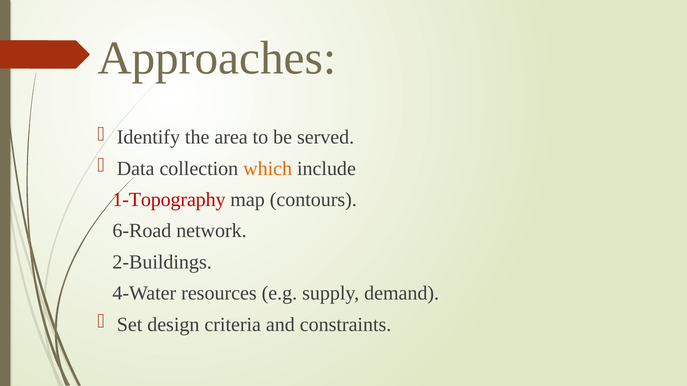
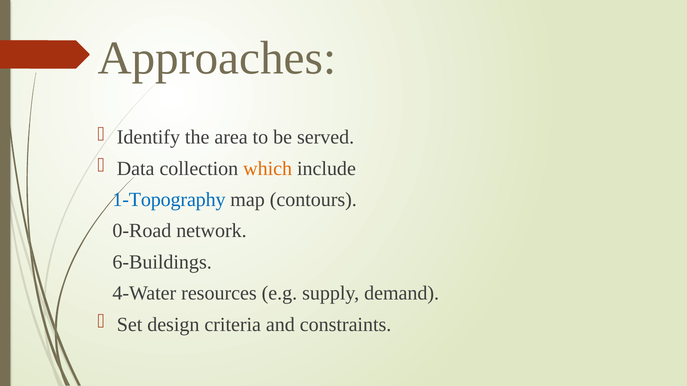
1-Topography colour: red -> blue (169, 200)
6-Road: 6-Road -> 0-Road (142, 231)
2-Buildings: 2-Buildings -> 6-Buildings (162, 262)
